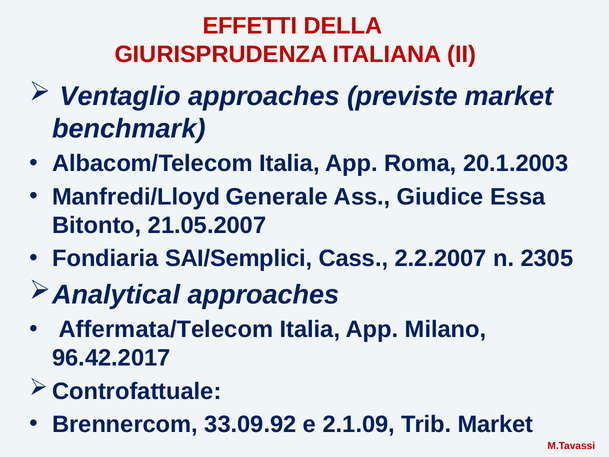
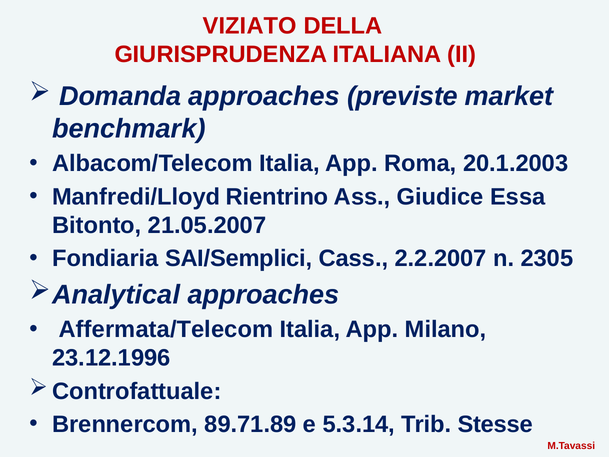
EFFETTI: EFFETTI -> VIZIATO (250, 26)
Ventaglio: Ventaglio -> Domanda (120, 96)
Generale: Generale -> Rientrino (277, 197)
96.42.2017: 96.42.2017 -> 23.12.1996 (111, 358)
33.09.92: 33.09.92 -> 89.71.89 (250, 424)
2.1.09: 2.1.09 -> 5.3.14 (359, 424)
Trib Market: Market -> Stesse (495, 424)
